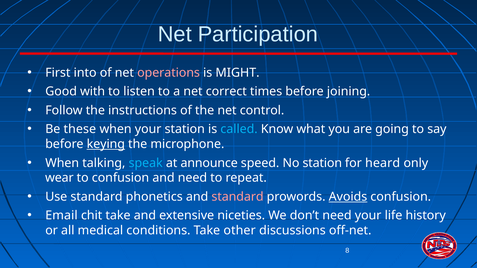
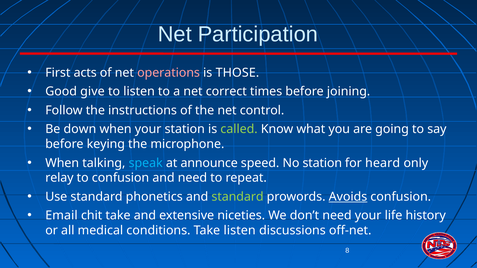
into: into -> acts (85, 73)
MIGHT: MIGHT -> THOSE (237, 73)
with: with -> give (92, 92)
these: these -> down (80, 129)
called colour: light blue -> light green (239, 129)
keying underline: present -> none (106, 144)
wear: wear -> relay (59, 178)
standard colour: pink -> light green (238, 197)
Take other: other -> listen (240, 231)
